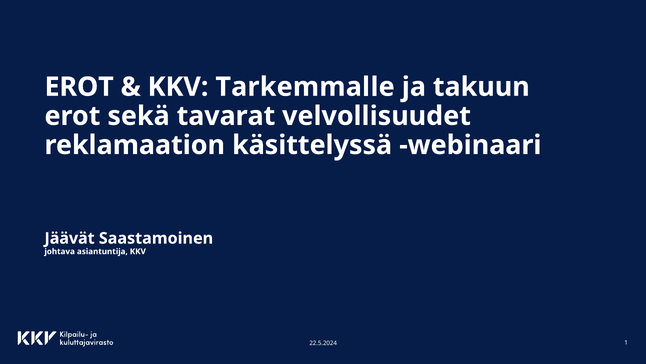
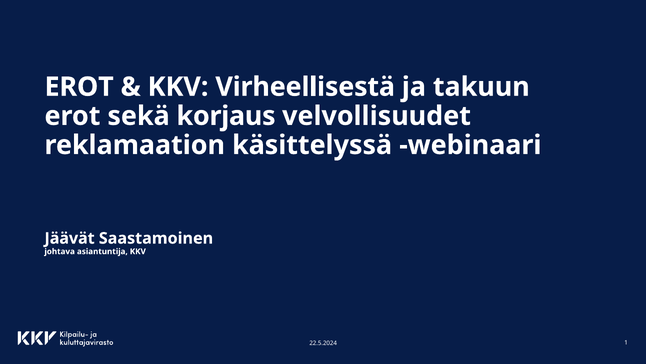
Tarkemmalle: Tarkemmalle -> Virheellisestä (305, 87)
tavarat: tavarat -> korjaus (226, 116)
